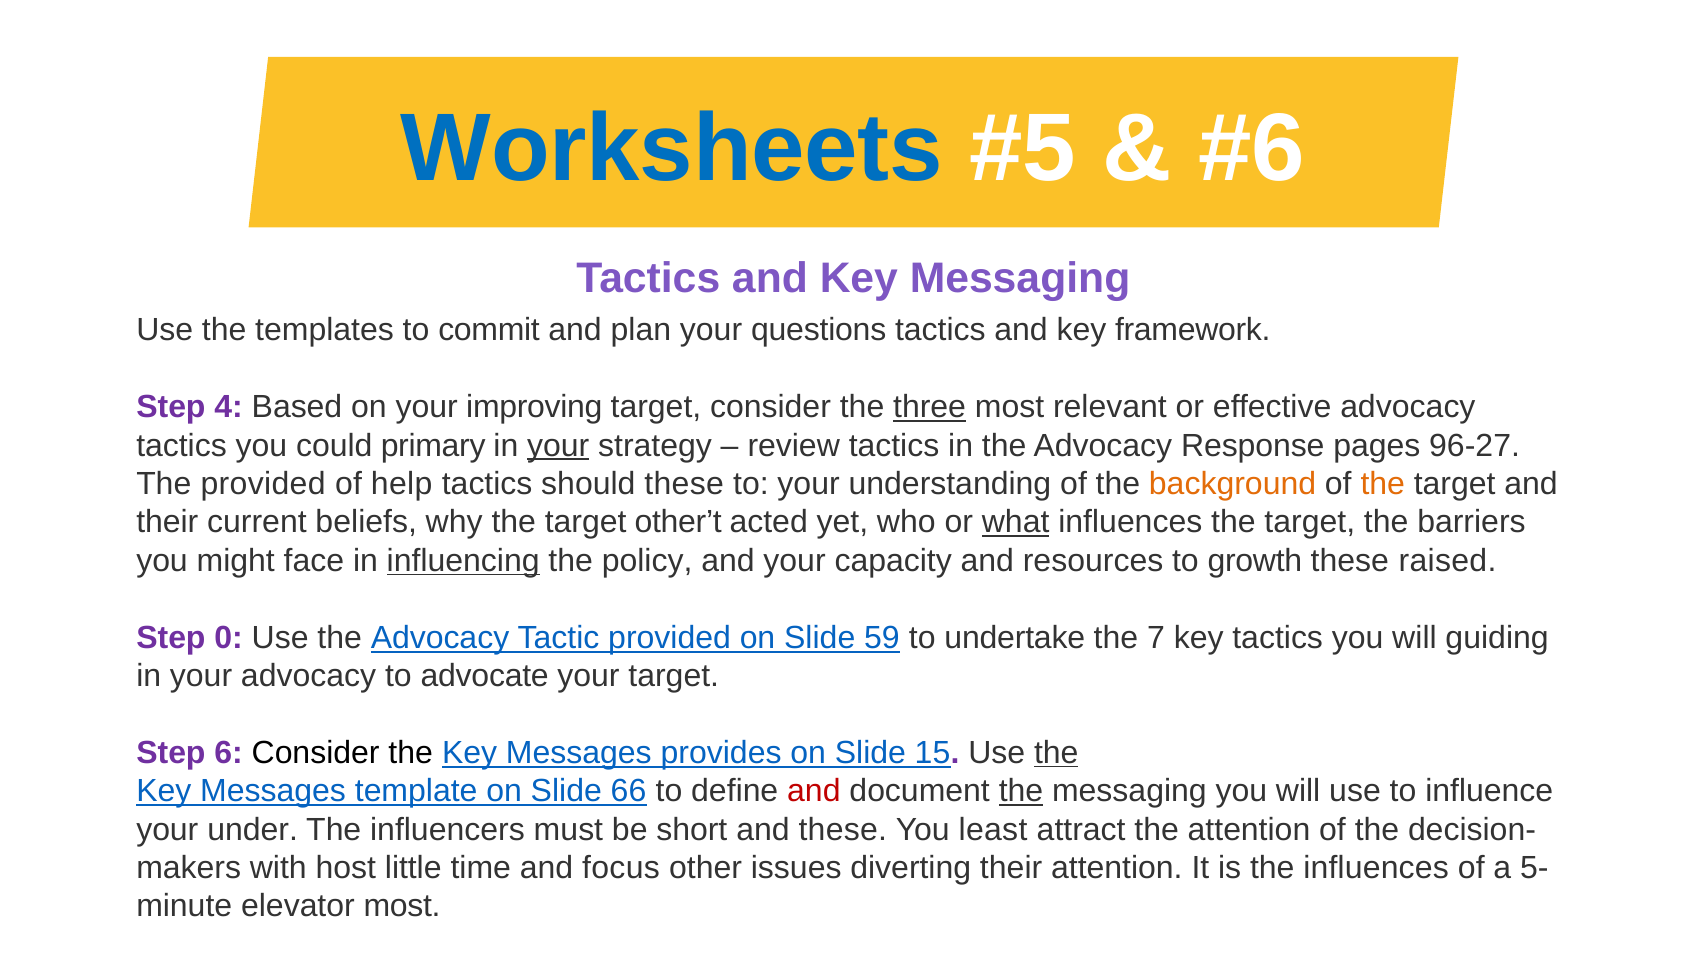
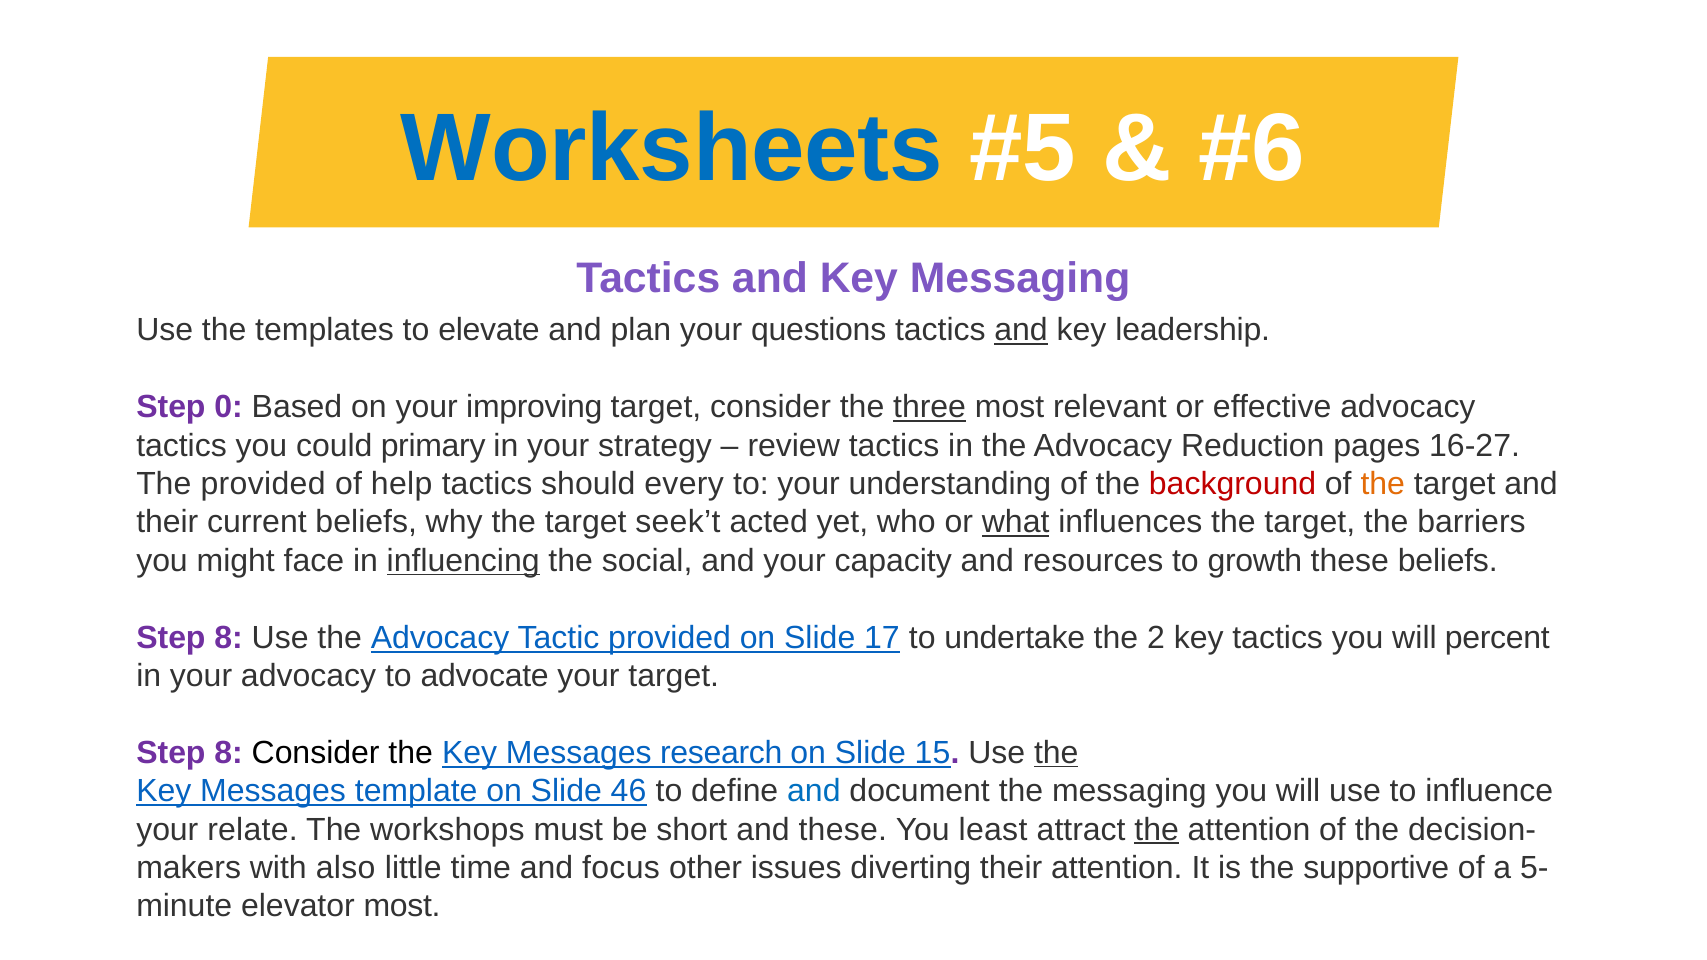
commit: commit -> elevate (489, 330)
and underline: none -> present (1021, 330)
framework: framework -> leadership (1193, 330)
4: 4 -> 0 (229, 407)
your underline: present -> none (558, 446)
Response: Response -> Reduction (1253, 446)
96-27: 96-27 -> 16-27 (1475, 446)
should these: these -> every (684, 484)
background colour: orange -> red (1233, 484)
other’t: other’t -> seek’t (678, 522)
policy: policy -> social (647, 561)
these raised: raised -> beliefs (1448, 561)
0: 0 -> 8 (229, 638)
59: 59 -> 17 (882, 638)
7: 7 -> 2 (1156, 638)
guiding: guiding -> percent (1497, 638)
6: 6 -> 8 (229, 753)
provides: provides -> research (721, 753)
66: 66 -> 46 (629, 791)
and colour: red -> blue (814, 791)
the underline: present -> none (1021, 791)
under: under -> relate (252, 830)
influencers: influencers -> workshops (447, 830)
the underline: none -> present (1157, 830)
host: host -> also (346, 868)
the inﬂuences: inﬂuences -> supportive (1376, 868)
